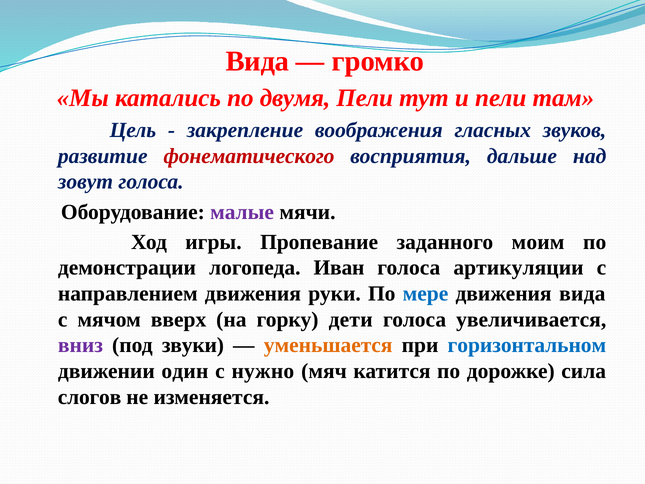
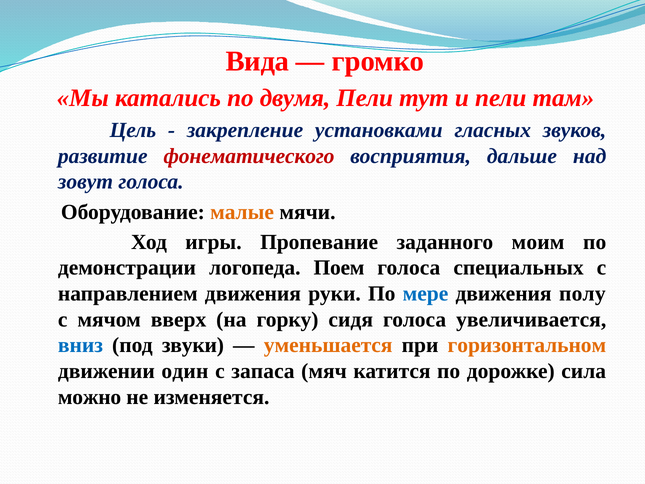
воображения: воображения -> установками (379, 130)
малые colour: purple -> orange (242, 212)
Иван: Иван -> Поем (339, 268)
артикуляции: артикуляции -> специальных (519, 268)
движения вида: вида -> полу (582, 294)
дети: дети -> сидя (351, 319)
вниз colour: purple -> blue (80, 345)
горизонтальном colour: blue -> orange (527, 345)
нужно: нужно -> запаса (263, 371)
слогов: слогов -> можно (90, 397)
